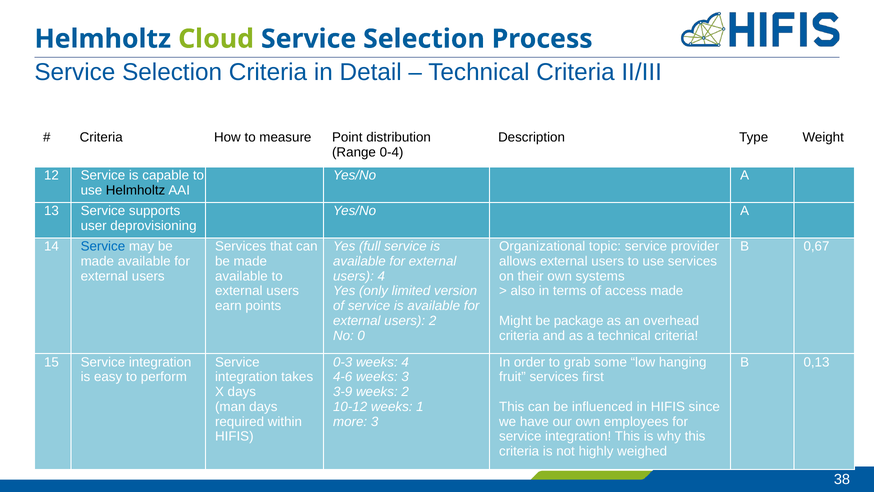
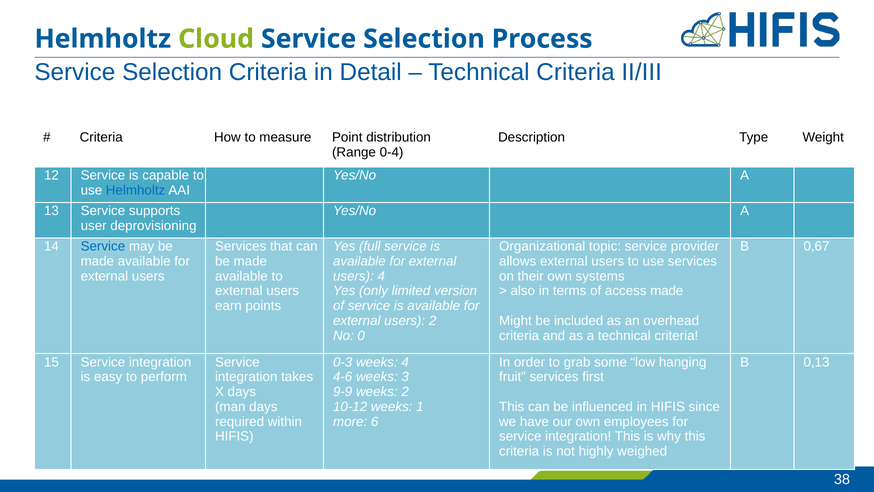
Helmholtz colour: black -> blue (136, 190)
package: package -> included (579, 321)
3-9: 3-9 -> 9-9 (343, 392)
more 3: 3 -> 6 (375, 421)
